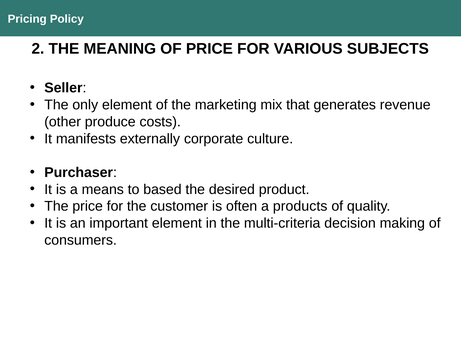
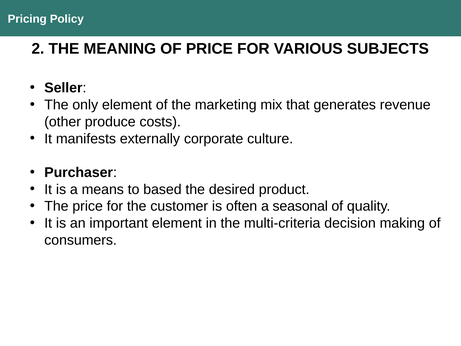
products: products -> seasonal (300, 206)
